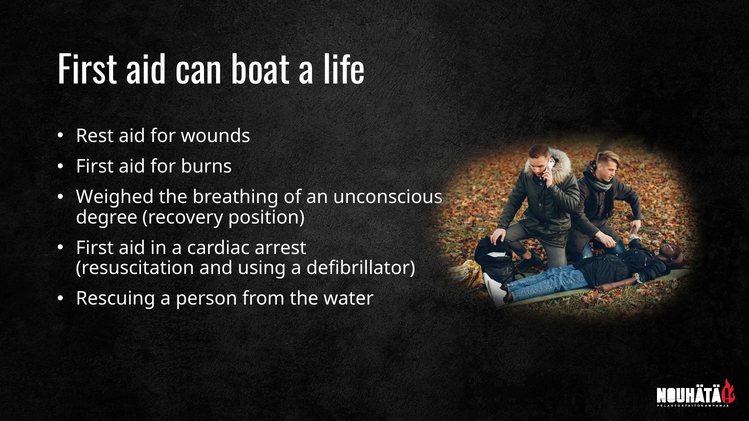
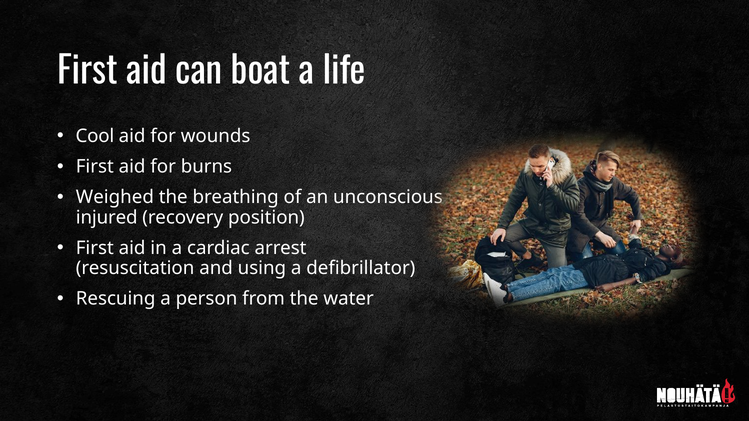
Rest: Rest -> Cool (95, 136)
degree: degree -> injured (107, 218)
